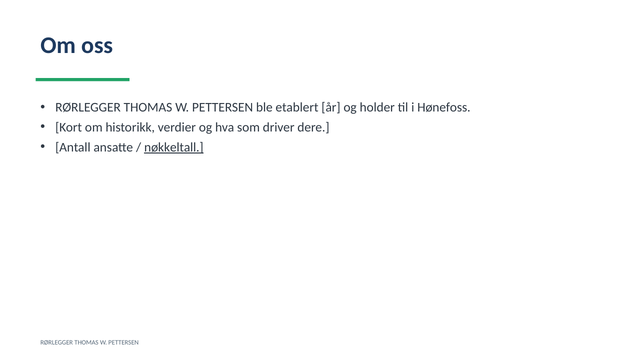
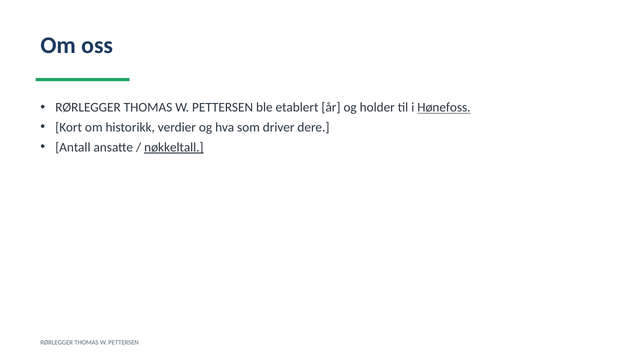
Hønefoss underline: none -> present (444, 108)
